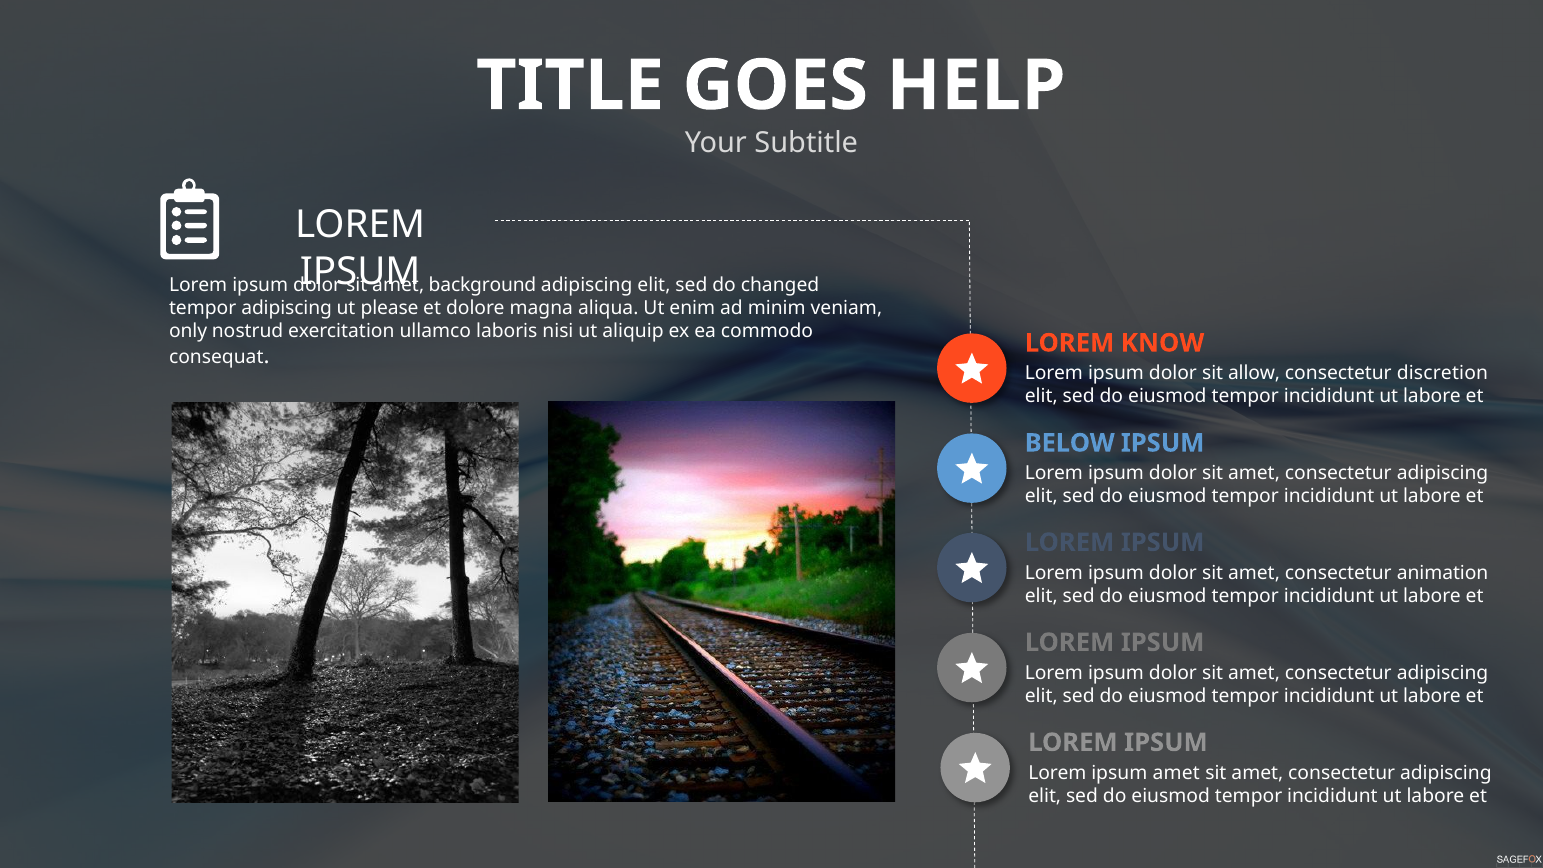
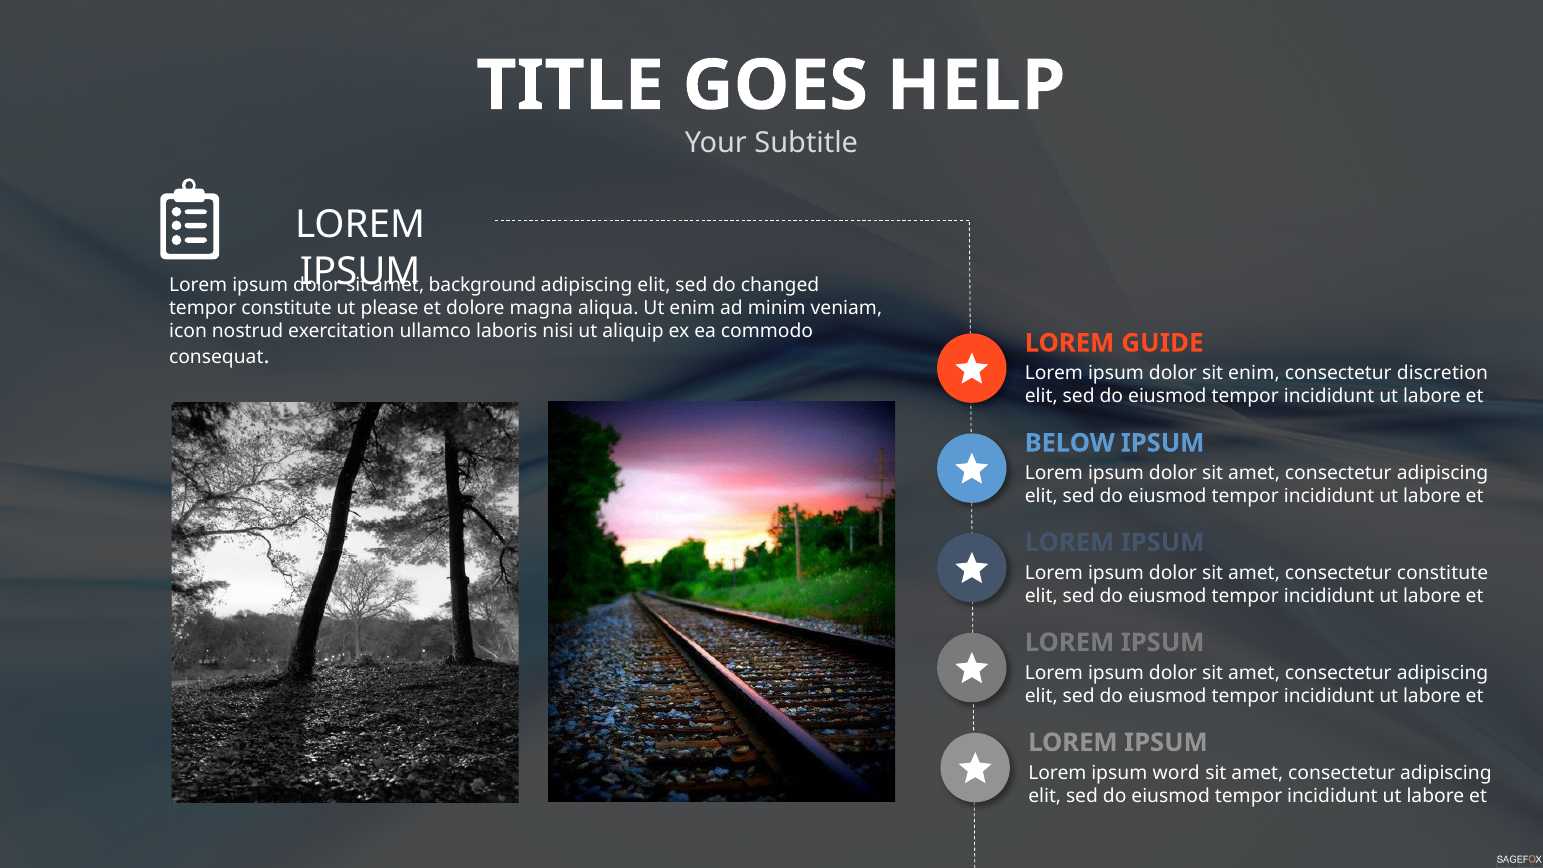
tempor adipiscing: adipiscing -> constitute (287, 308)
only: only -> icon (188, 331)
KNOW: KNOW -> GUIDE (1162, 343)
sit allow: allow -> enim (1254, 373)
consectetur animation: animation -> constitute (1442, 573)
ipsum amet: amet -> word (1176, 773)
